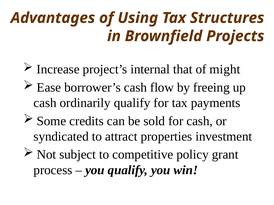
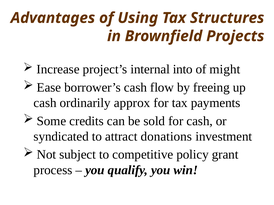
that: that -> into (183, 70)
ordinarily qualify: qualify -> approx (132, 103)
properties: properties -> donations (166, 137)
